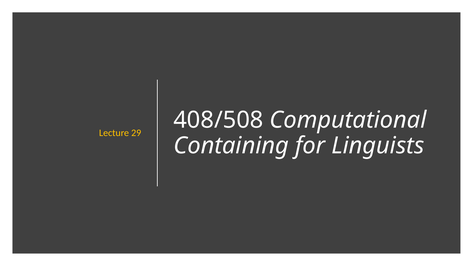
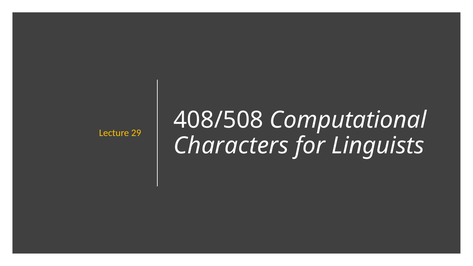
Containing: Containing -> Characters (231, 146)
